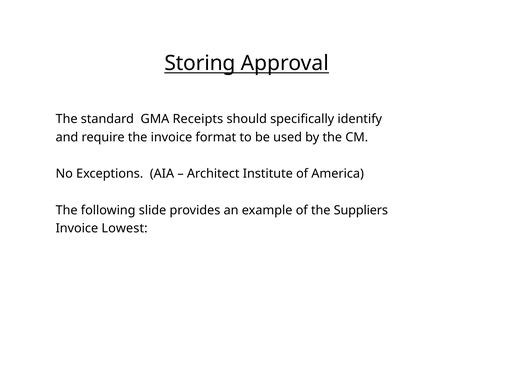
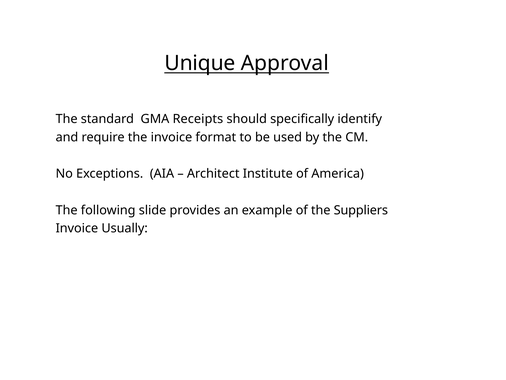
Storing: Storing -> Unique (200, 63)
Lowest: Lowest -> Usually (125, 228)
